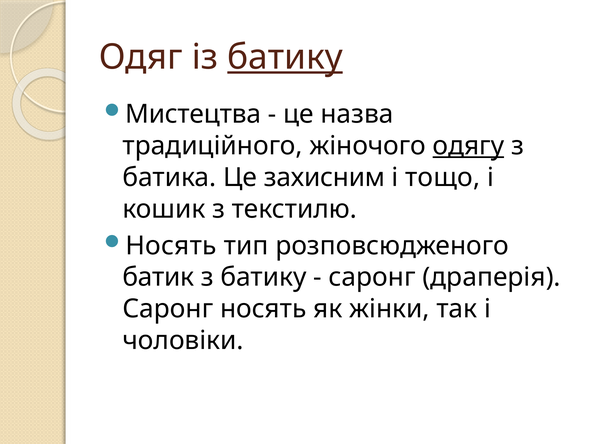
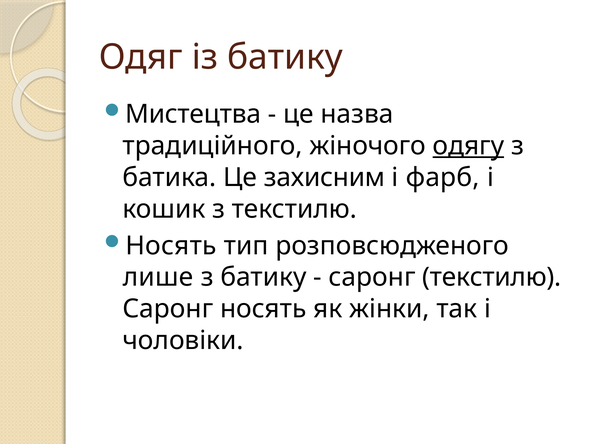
батику underline: present -> none (285, 57)
тощо: тощо -> фарб (443, 178)
батик: батик -> лише (158, 277)
саронг драперія: драперія -> текстилю (492, 277)
